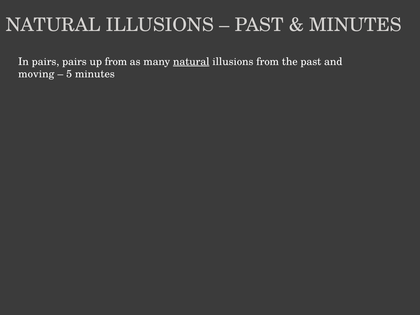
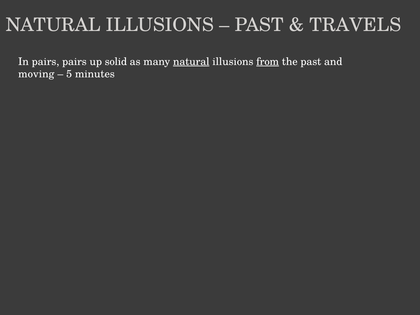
MINUTES: MINUTES -> TRAVELS (355, 25)
up from: from -> solid (116, 62)
from underline: none -> present (268, 62)
